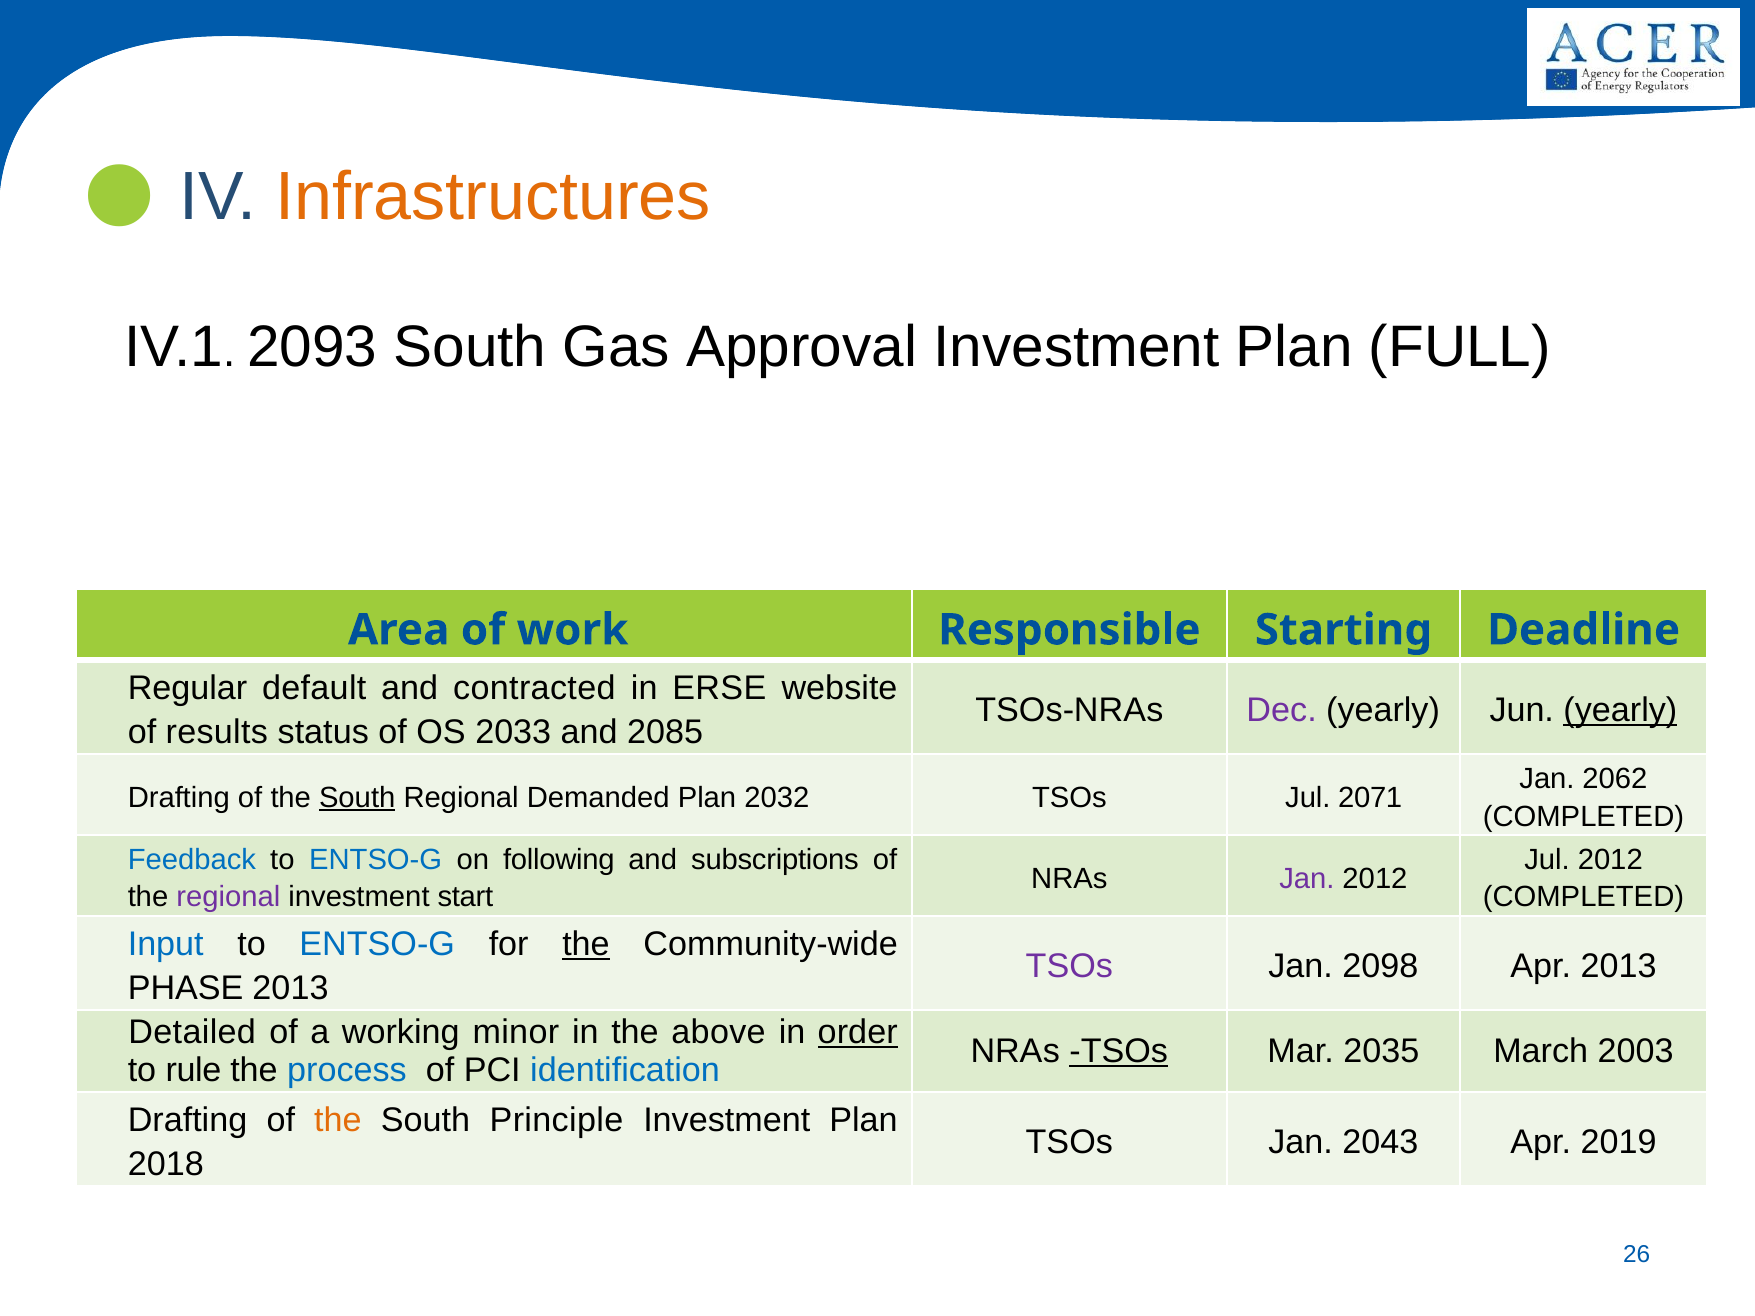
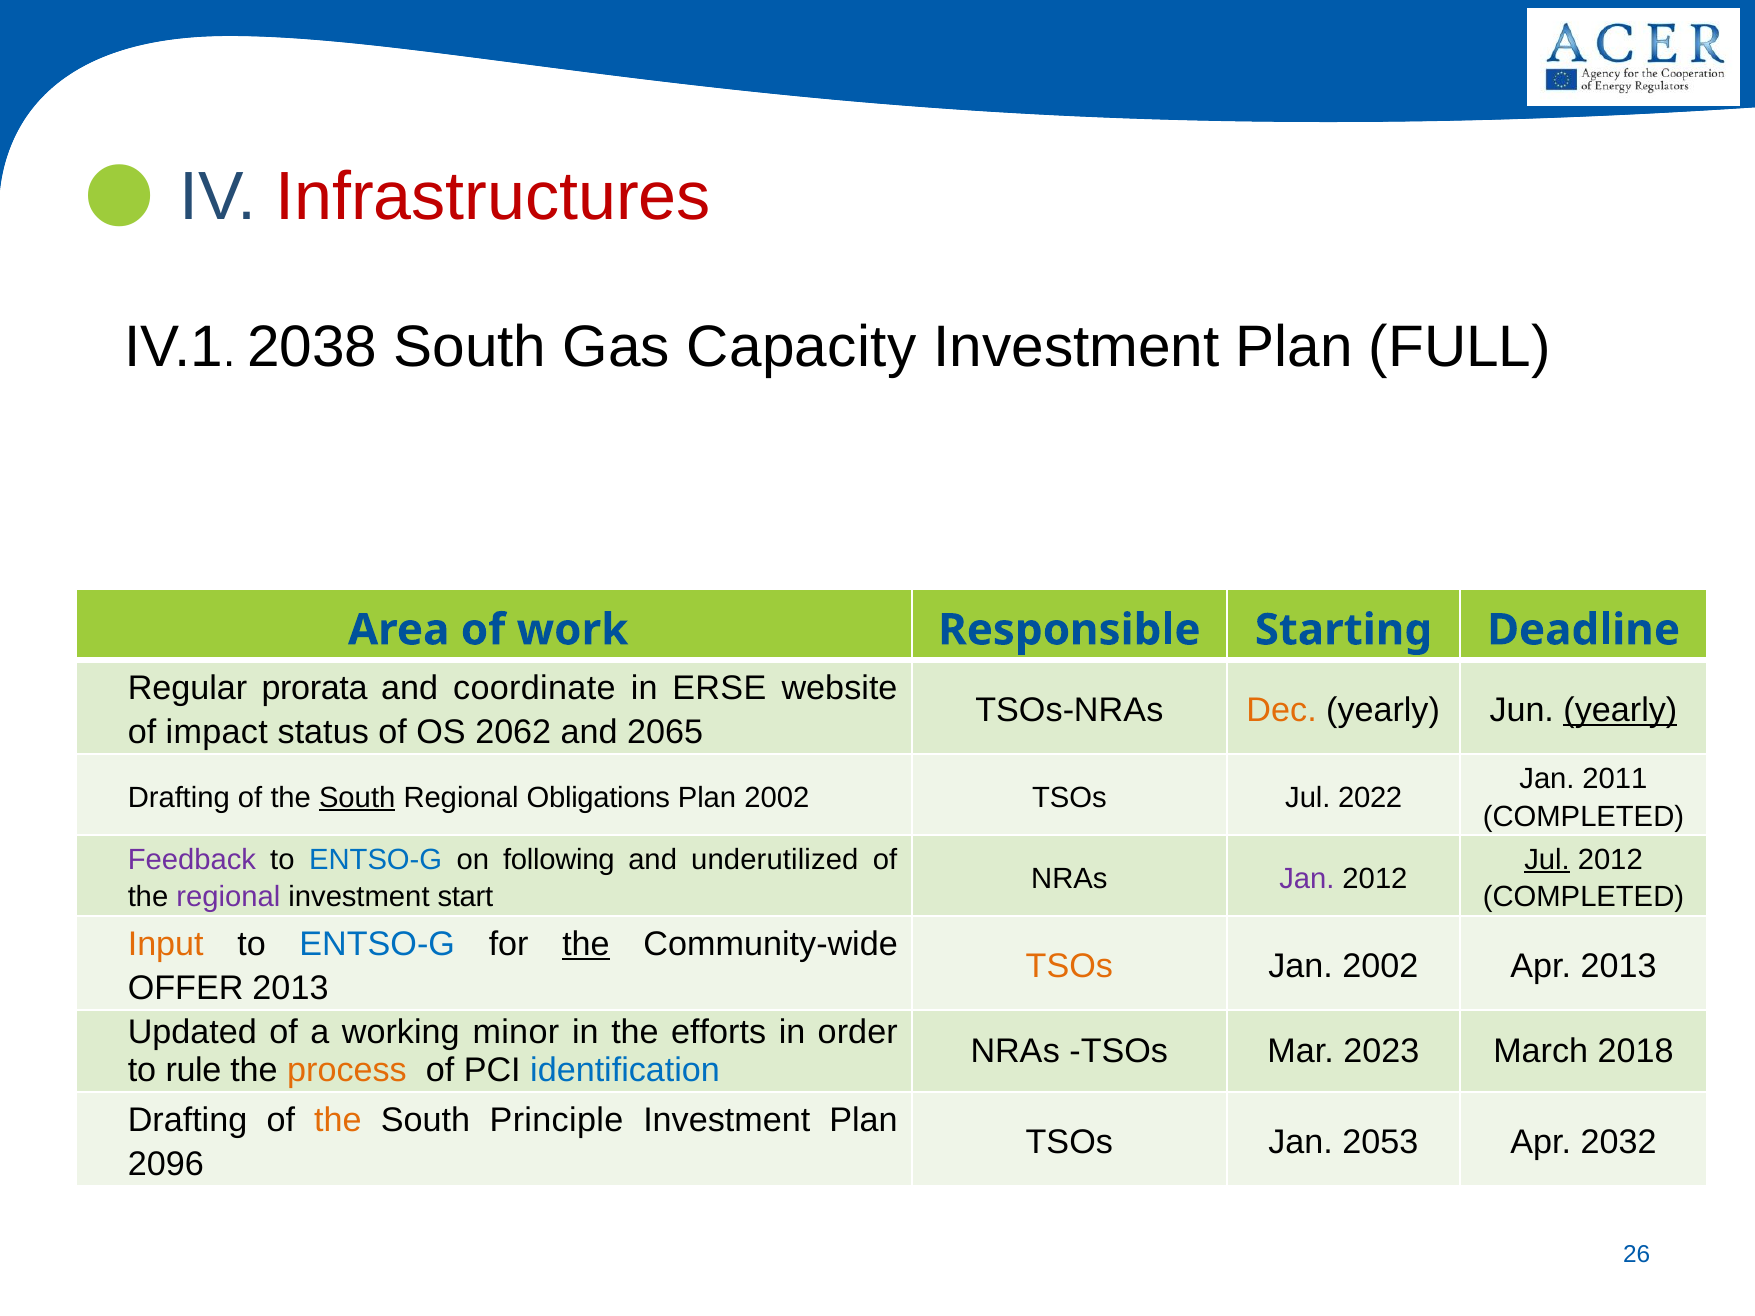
Infrastructures colour: orange -> red (493, 197)
2093: 2093 -> 2038 (313, 347)
Approval: Approval -> Capacity (802, 347)
default: default -> prorata (315, 689)
contracted: contracted -> coordinate (534, 689)
Dec colour: purple -> orange (1282, 711)
results: results -> impact (217, 733)
2033: 2033 -> 2062 (513, 733)
2085: 2085 -> 2065 (665, 733)
2062: 2062 -> 2011 (1615, 779)
Demanded: Demanded -> Obligations (598, 798)
Plan 2032: 2032 -> 2002 (777, 798)
2071: 2071 -> 2022 (1370, 798)
Feedback colour: blue -> purple (192, 860)
subscriptions: subscriptions -> underutilized (775, 860)
Jul underline: none -> present (1547, 860)
Input colour: blue -> orange (166, 944)
TSOs colour: purple -> orange (1069, 966)
Jan 2098: 2098 -> 2002 (1380, 966)
PHASE: PHASE -> OFFER (186, 988)
Detailed: Detailed -> Updated (192, 1032)
above: above -> efforts (719, 1032)
order underline: present -> none (858, 1032)
TSOs underline: present -> none (1119, 1052)
2035: 2035 -> 2023 (1381, 1052)
2003: 2003 -> 2018 (1636, 1052)
process colour: blue -> orange (347, 1071)
2043: 2043 -> 2053 (1380, 1143)
2019: 2019 -> 2032 (1619, 1143)
2018: 2018 -> 2096 (166, 1165)
